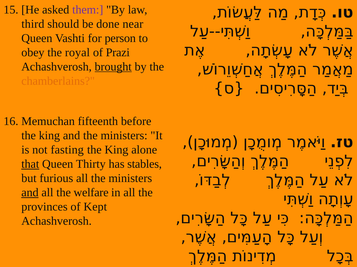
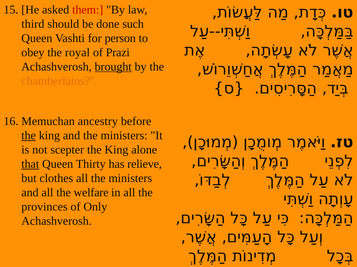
them colour: purple -> red (88, 10)
near: near -> such (133, 24)
fifteenth: fifteenth -> ancestry (98, 122)
the underline: none -> present (29, 136)
fasting: fasting -> scepter (67, 150)
stables: stables -> relieve (145, 164)
furious: furious -> clothes (56, 179)
and underline: present -> none (30, 193)
Kept: Kept -> Only (95, 207)
